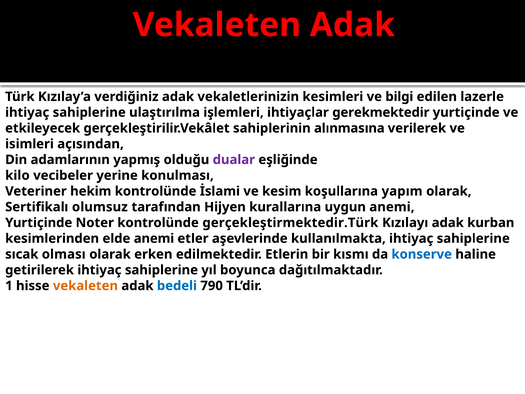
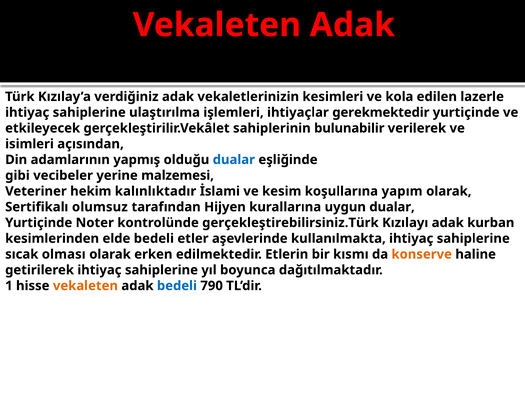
bilgi: bilgi -> kola (399, 97)
alınmasına: alınmasına -> bulunabilir (349, 128)
dualar colour: purple -> blue (234, 160)
kilo: kilo -> gibi (17, 175)
konulması: konulması -> malzemesi (178, 175)
hekim kontrolünde: kontrolünde -> kalınlıktadır (156, 191)
uygun anemi: anemi -> dualar (392, 207)
gerçekleştirmektedir.Türk: gerçekleştirmektedir.Türk -> gerçekleştirebilirsiniz.Türk (290, 223)
elde anemi: anemi -> bedeli (154, 238)
konserve colour: blue -> orange (422, 254)
